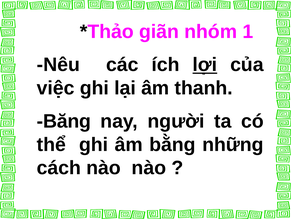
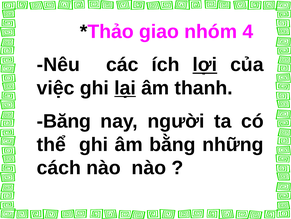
giãn: giãn -> giao (159, 32)
1: 1 -> 4 (248, 32)
lại underline: none -> present (125, 88)
